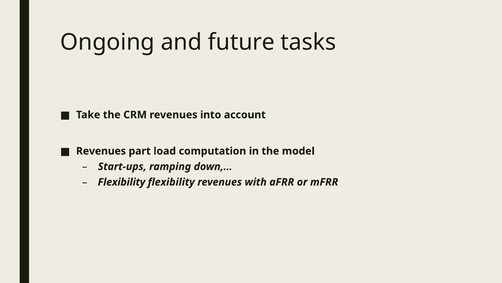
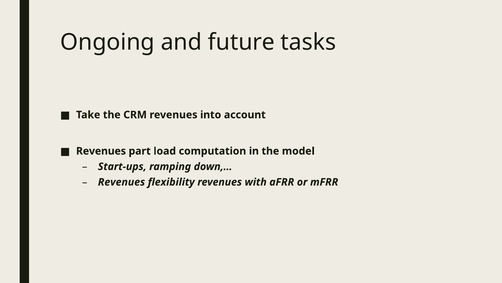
Flexibility: Flexibility -> Revenues (121, 182)
